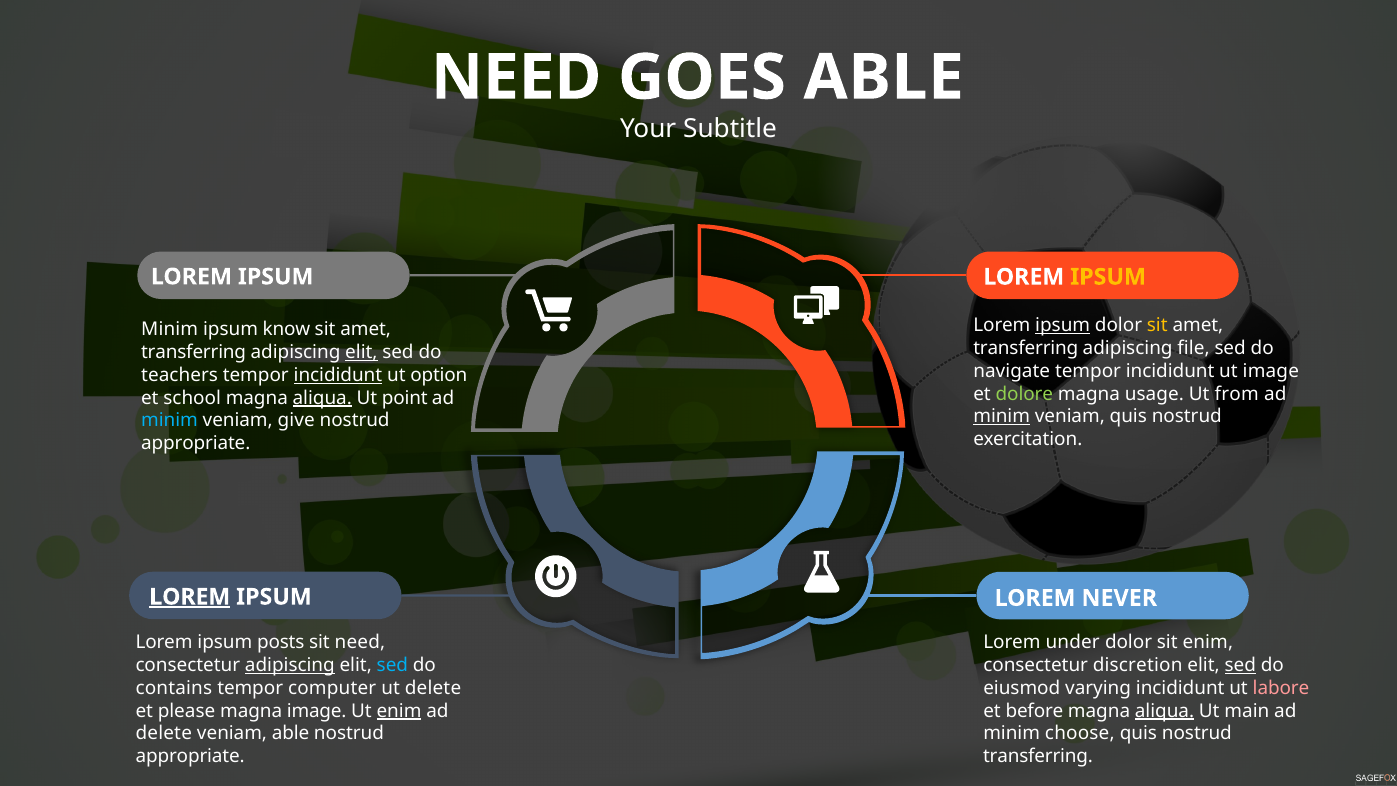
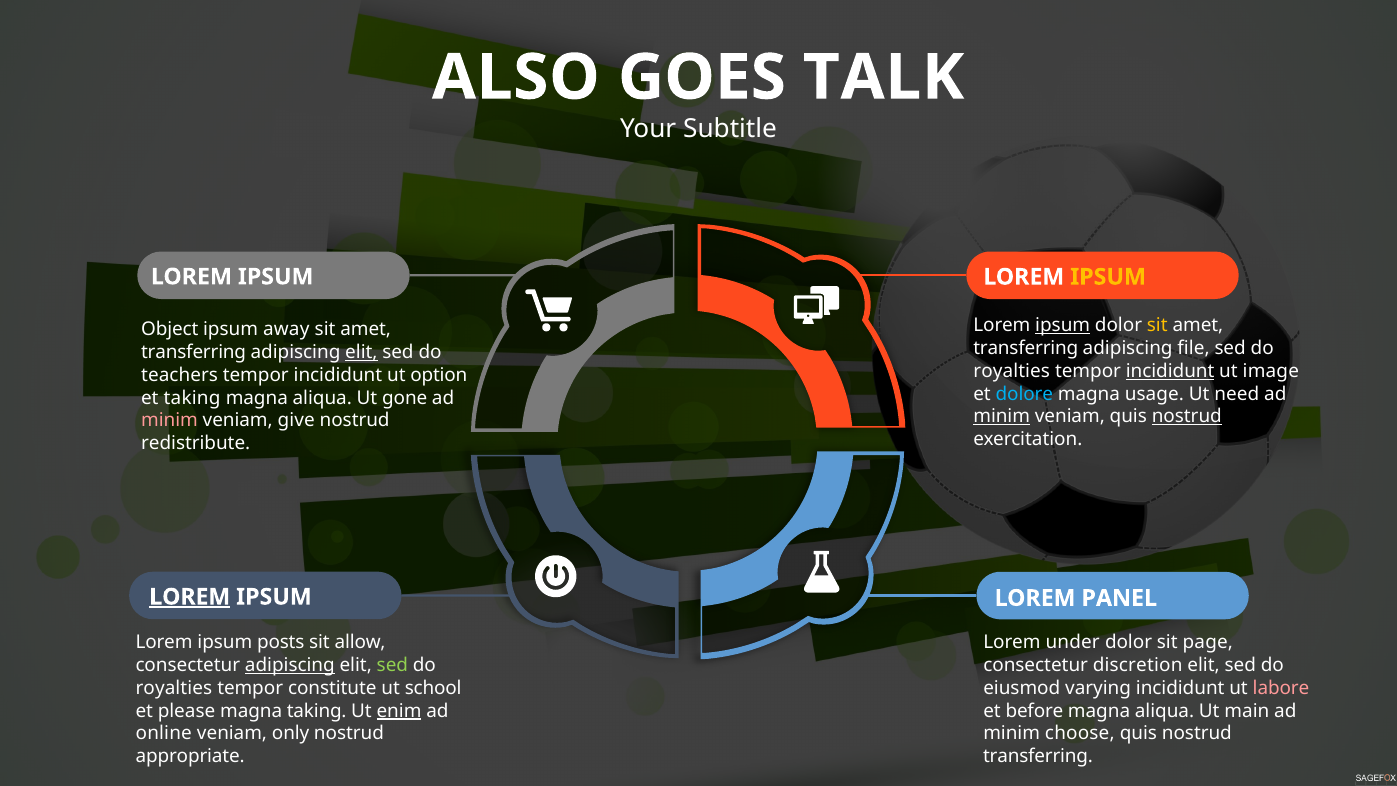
NEED: NEED -> ALSO (516, 78)
ABLE: ABLE -> TALK (884, 78)
Minim: Minim -> Object (170, 330)
know: know -> away (286, 330)
navigate: navigate -> royalties (1012, 371)
incididunt underline: none -> present (1170, 371)
incididunt underline: present -> none (338, 375)
dolore colour: light green -> light blue (1024, 394)
from: from -> need (1237, 394)
et school: school -> taking (192, 398)
aliqua underline: present -> none (322, 398)
point: point -> gone (405, 398)
nostrud underline: none -> present (1187, 417)
minim colour: light blue -> pink (170, 421)
appropriate: appropriate -> redistribute (196, 443)
NEVER: NEVER -> PANEL (1119, 598)
sit need: need -> allow (360, 643)
sit enim: enim -> page (1208, 643)
sed colour: light blue -> light green (392, 665)
sed underline: present -> none (1240, 665)
contains: contains -> royalties (174, 688)
computer: computer -> constitute (332, 688)
ut delete: delete -> school (433, 688)
magna image: image -> taking (317, 711)
aliqua underline: present -> none (1164, 711)
delete: delete -> online (164, 733)
veniam able: able -> only (291, 733)
